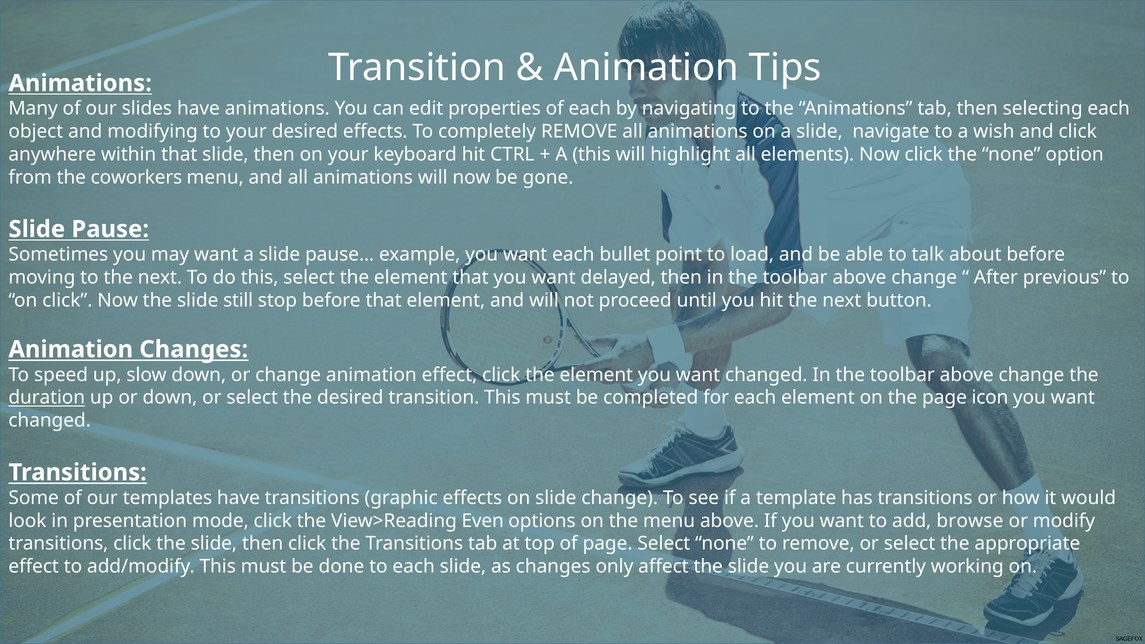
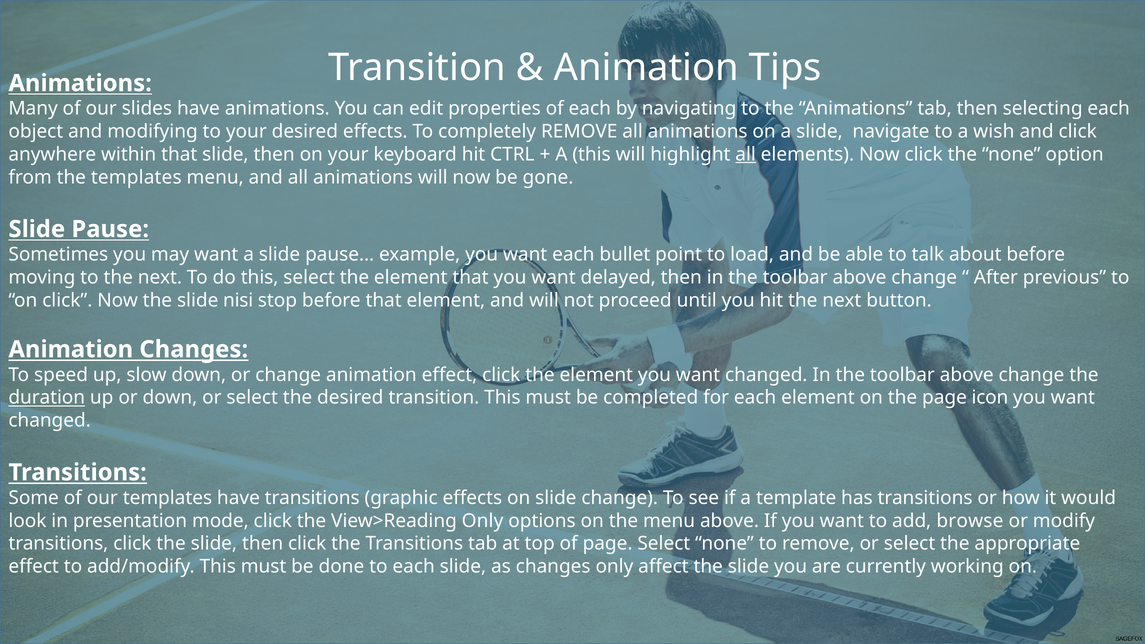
all underline: none -> present (746, 154)
the coworkers: coworkers -> templates (136, 177)
still: still -> nisi (238, 300)
View>Reading Even: Even -> Only (483, 521)
